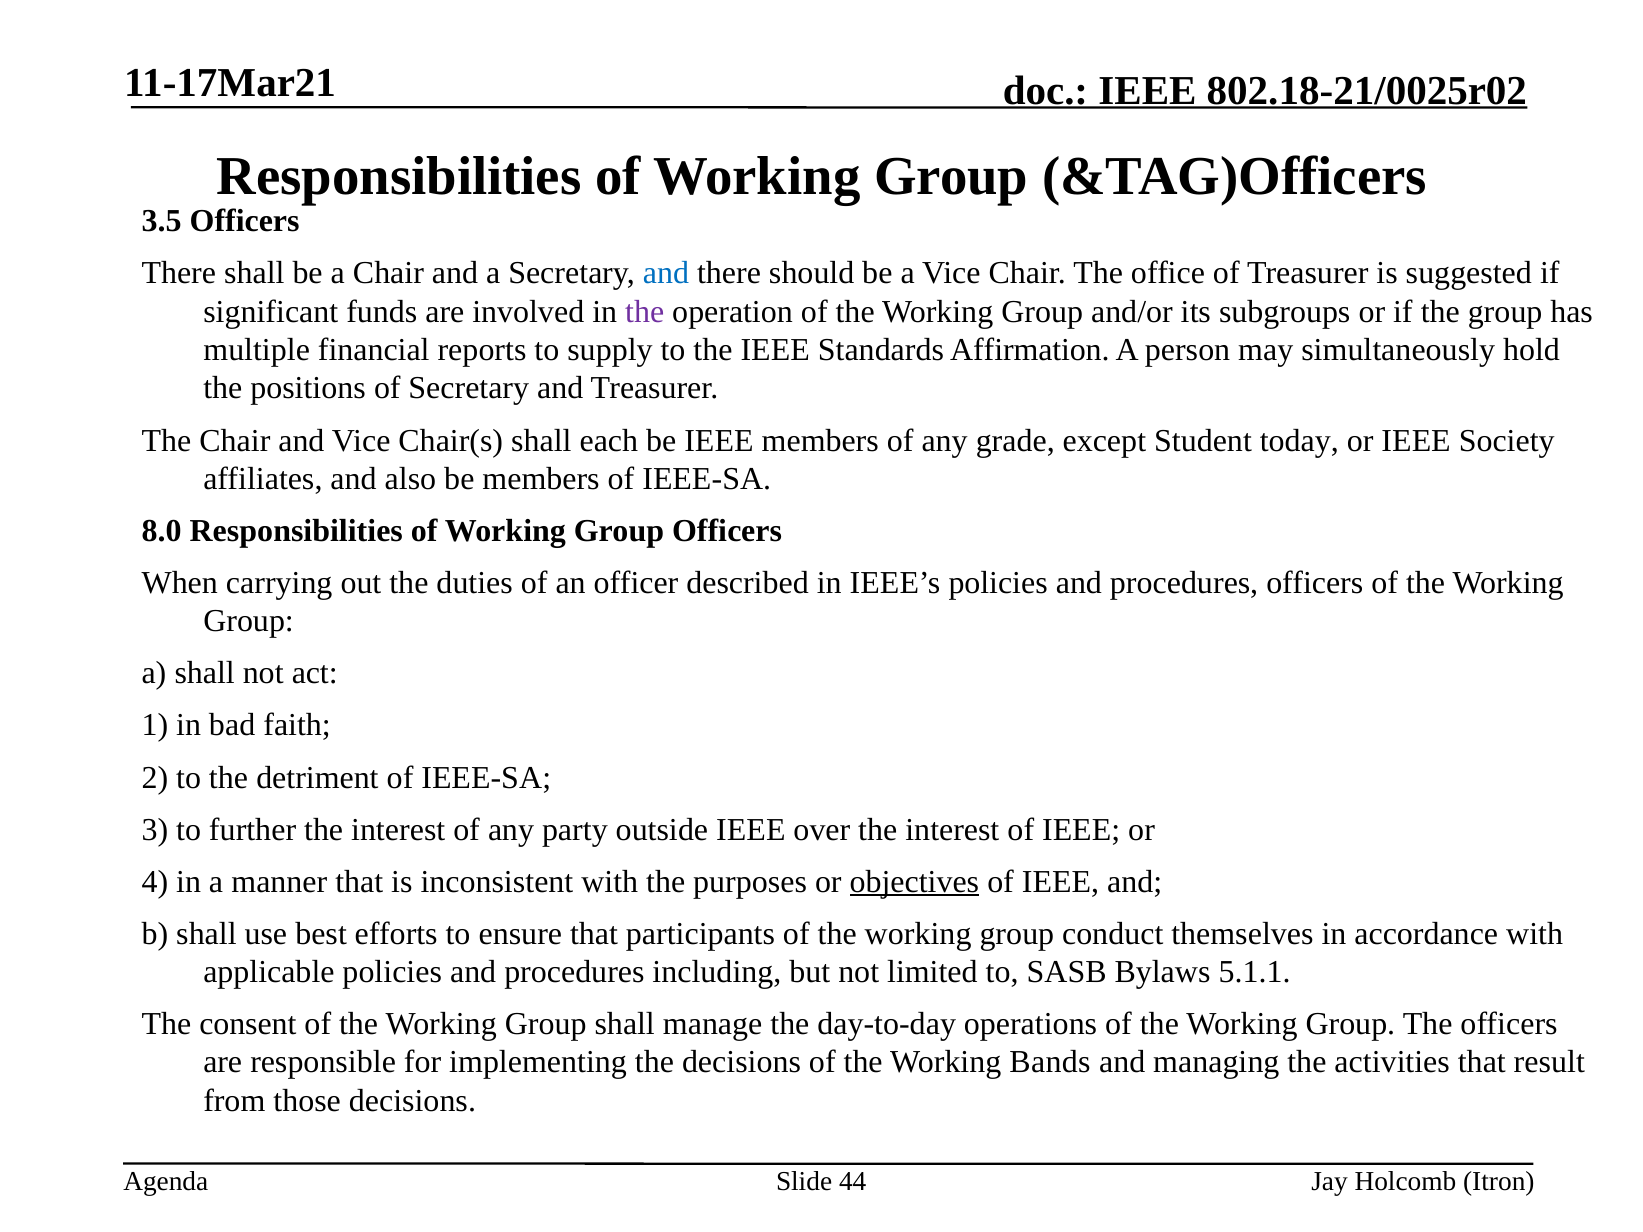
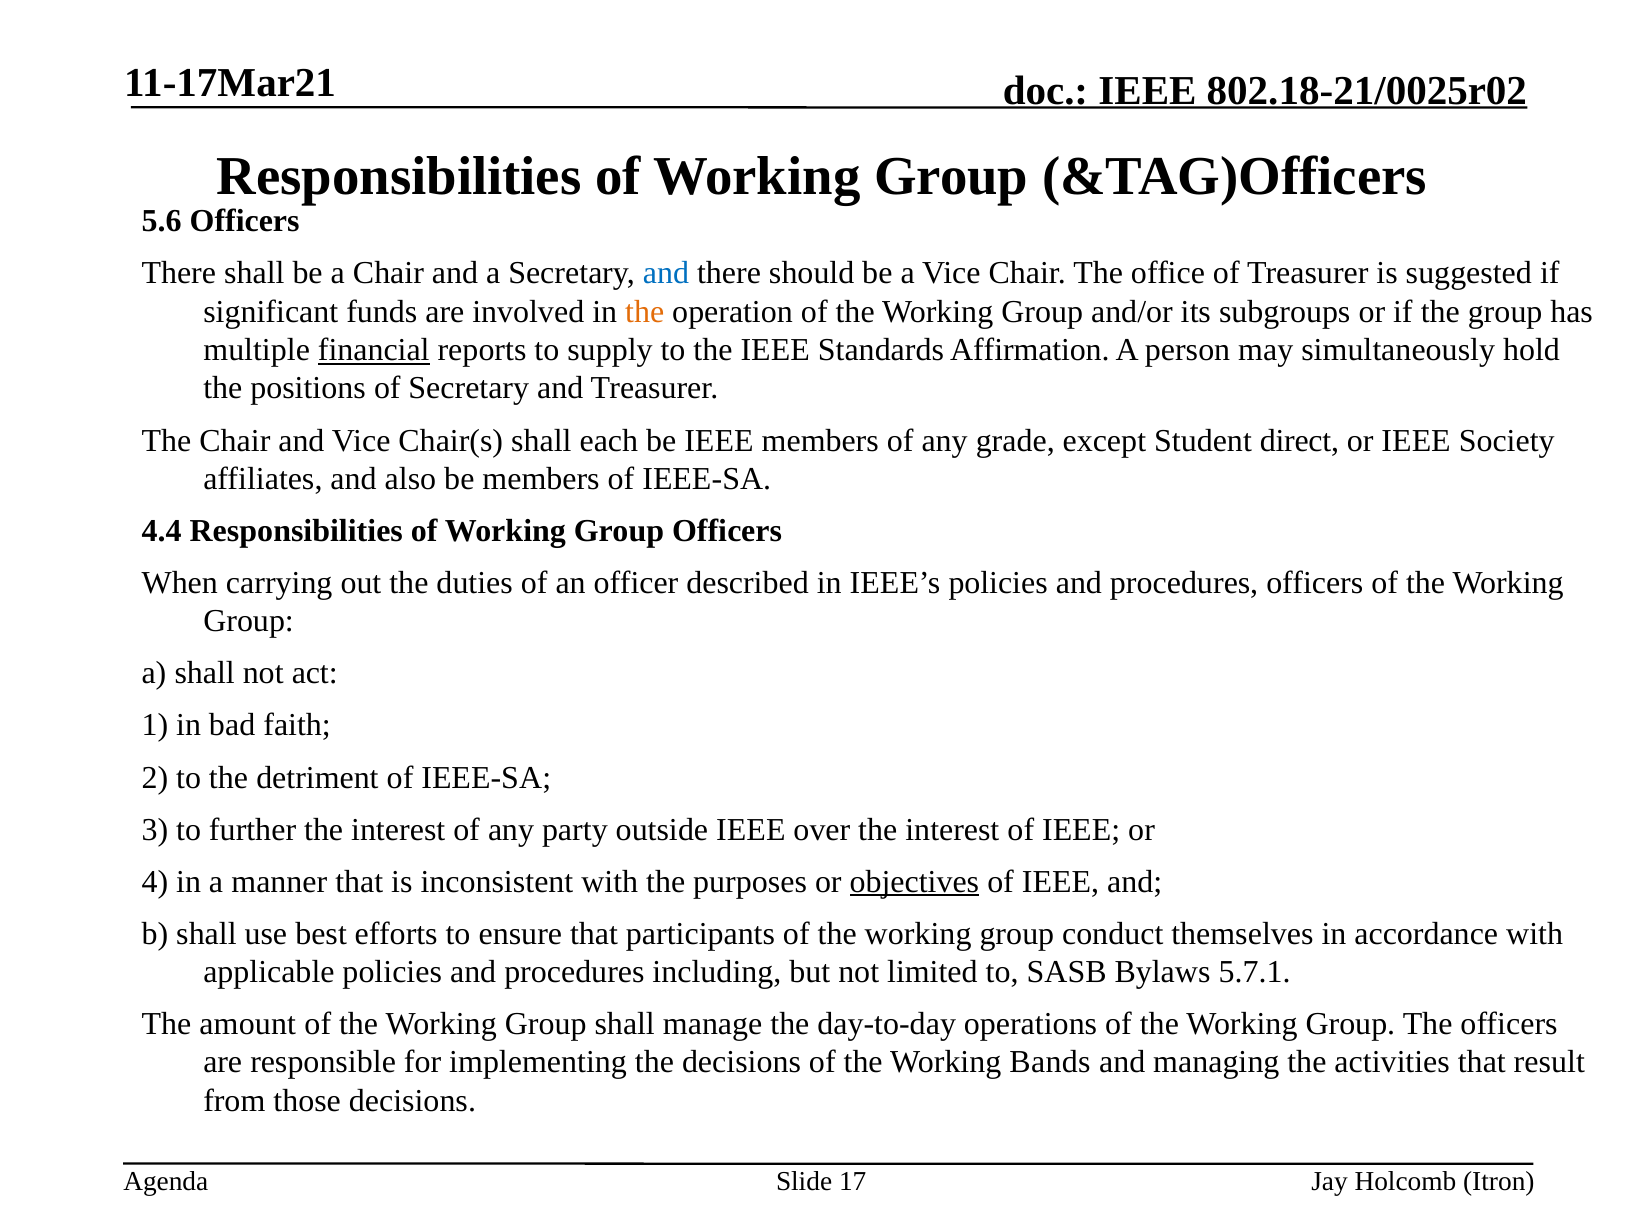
3.5: 3.5 -> 5.6 (162, 221)
the colour: purple -> orange (645, 312)
financial underline: none -> present (374, 350)
today: today -> direct (1299, 441)
8.0: 8.0 -> 4.4 (162, 531)
5.1.1: 5.1.1 -> 5.7.1 (1255, 972)
consent: consent -> amount (248, 1024)
44: 44 -> 17 (853, 1182)
